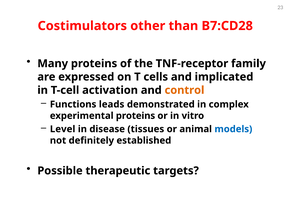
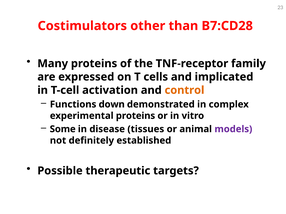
leads: leads -> down (112, 105)
Level: Level -> Some (63, 129)
models colour: blue -> purple (233, 129)
